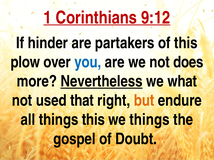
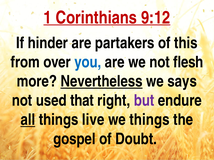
plow: plow -> from (25, 62)
does: does -> flesh (188, 62)
what: what -> says (182, 82)
but colour: orange -> purple (144, 101)
all underline: none -> present (28, 120)
things this: this -> live (93, 120)
